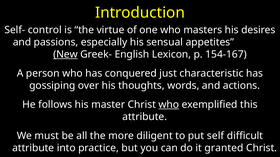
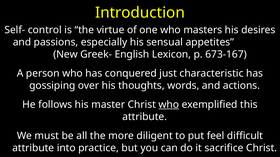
New underline: present -> none (65, 54)
154-167: 154-167 -> 673-167 (226, 54)
self: self -> feel (216, 136)
granted: granted -> sacrifice (224, 148)
